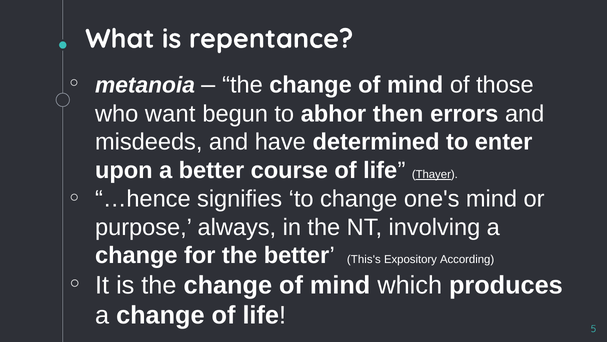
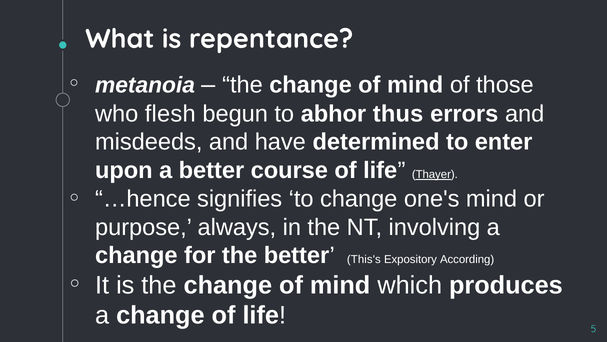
want: want -> flesh (170, 114)
then: then -> thus (398, 114)
